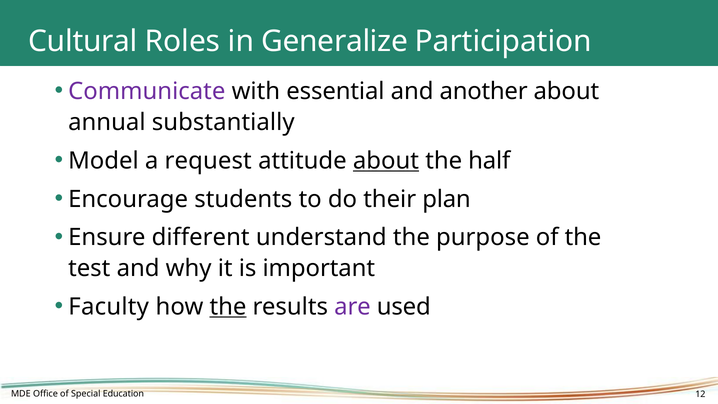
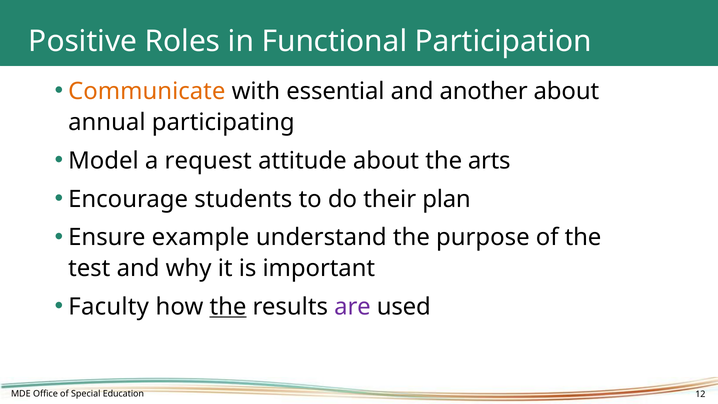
Cultural: Cultural -> Positive (83, 41)
Generalize: Generalize -> Functional (335, 41)
Communicate colour: purple -> orange (147, 91)
substantially: substantially -> participating (223, 122)
about underline: present -> none (386, 161)
half: half -> arts (489, 161)
different: different -> example (201, 237)
